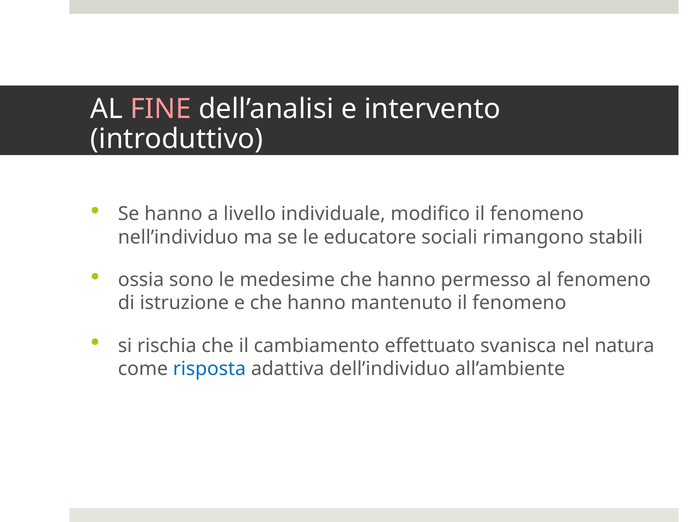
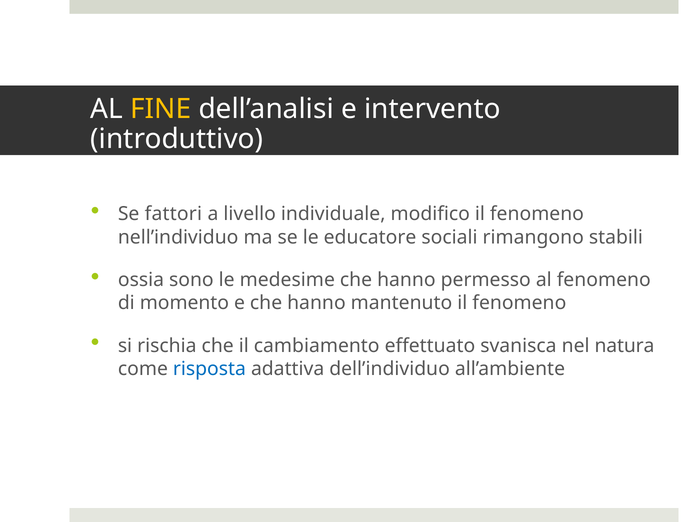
FINE colour: pink -> yellow (161, 109)
Se hanno: hanno -> fattori (173, 214)
istruzione: istruzione -> momento (184, 303)
